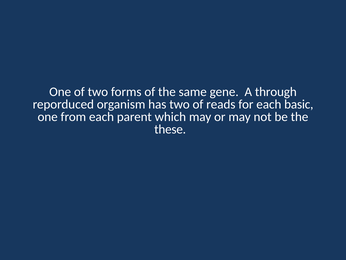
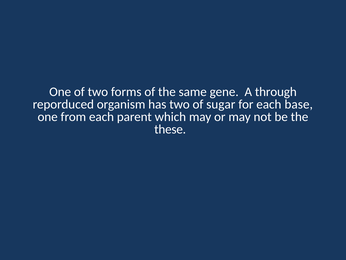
reads: reads -> sugar (221, 104)
basic: basic -> base (299, 104)
